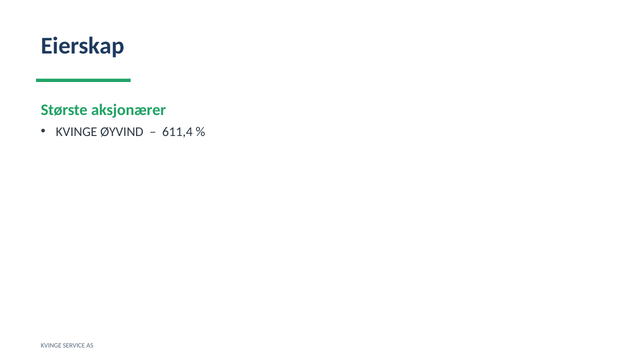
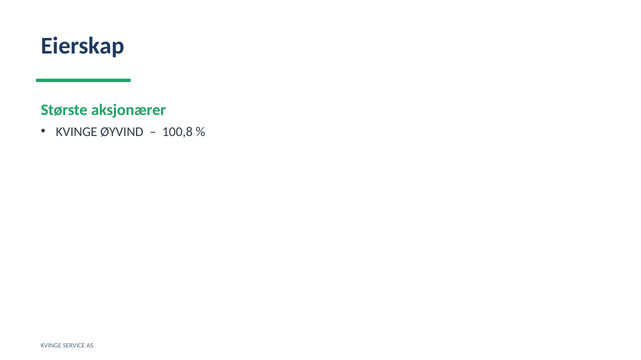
611,4: 611,4 -> 100,8 (177, 132)
